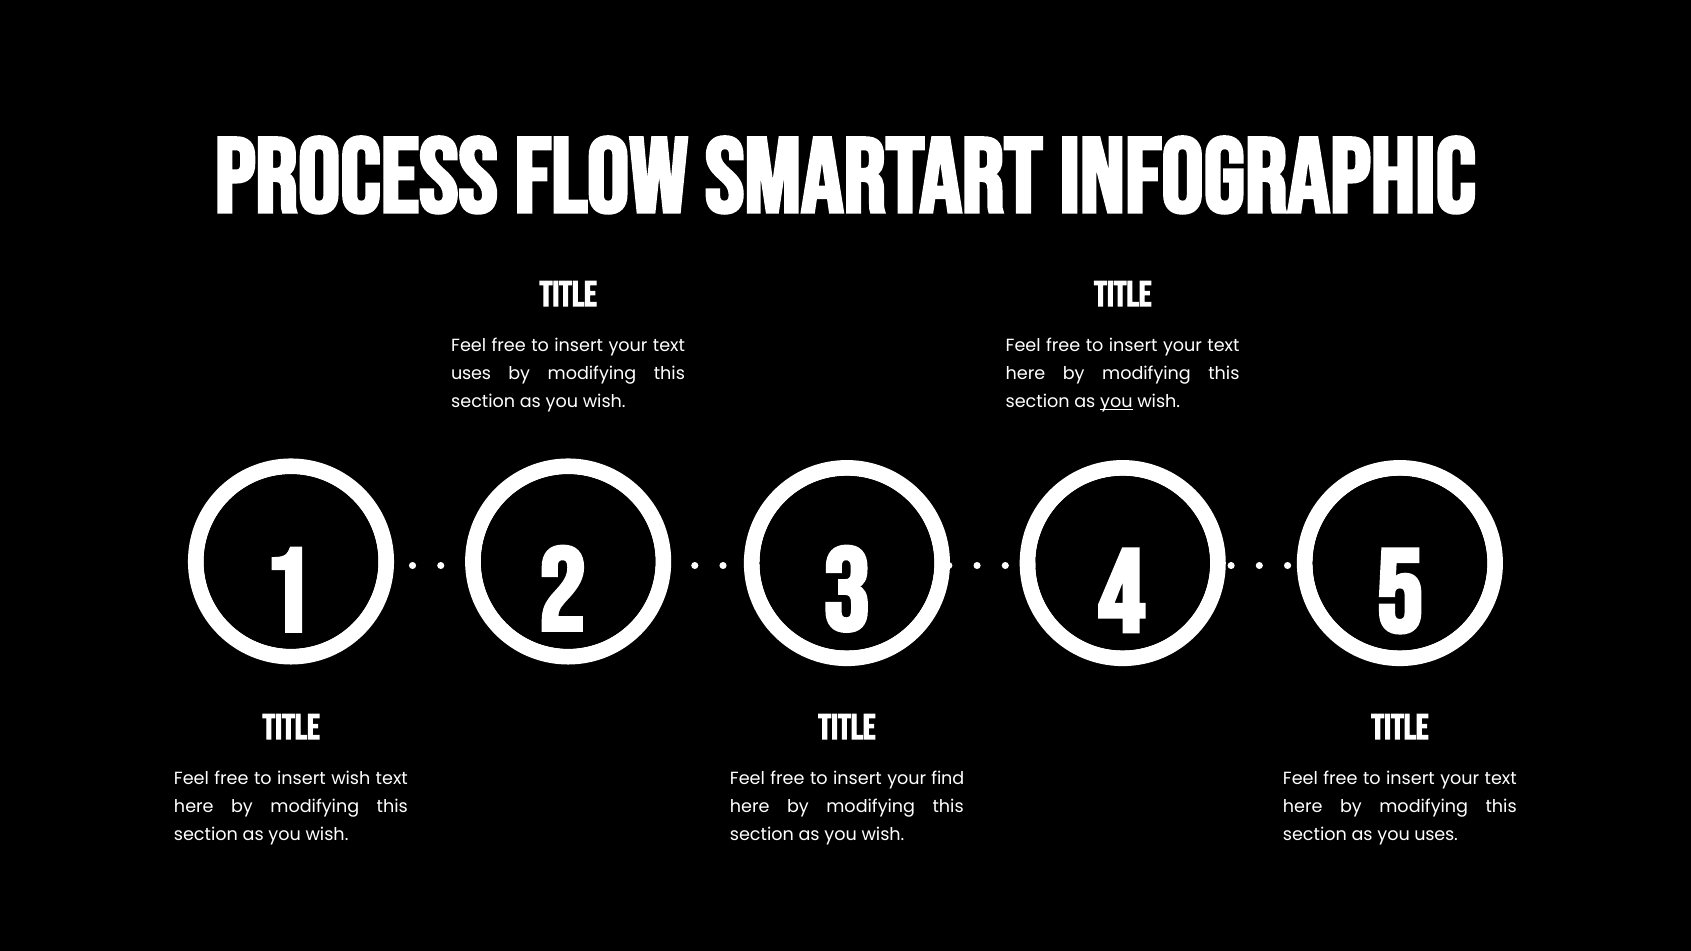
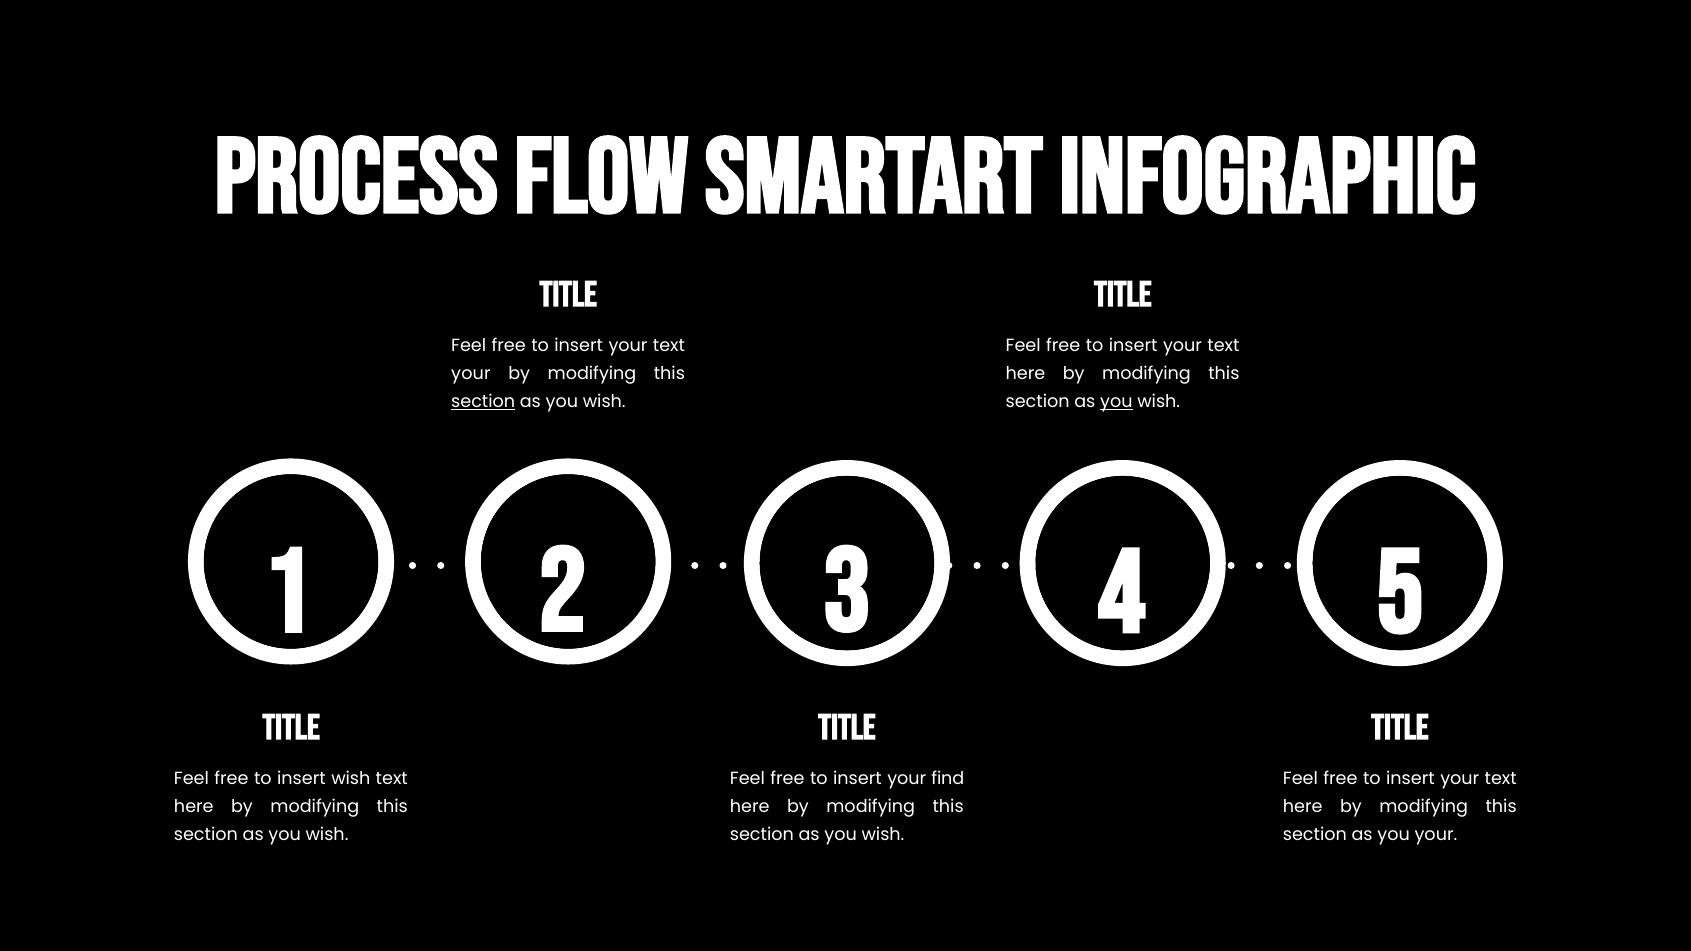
uses: uses -> your (471, 374)
section underline: none -> present (483, 402)
you uses: uses -> your (1436, 835)
